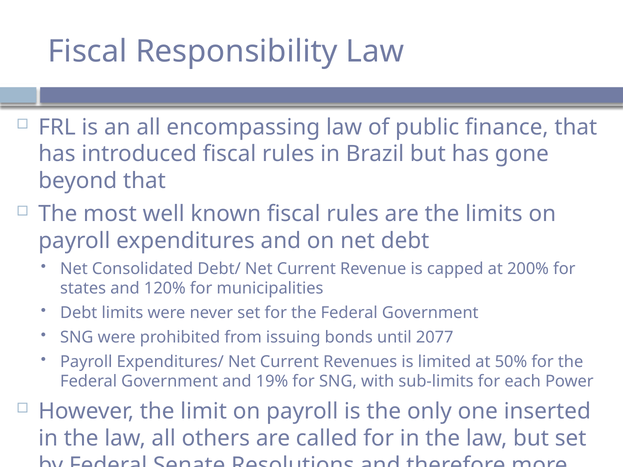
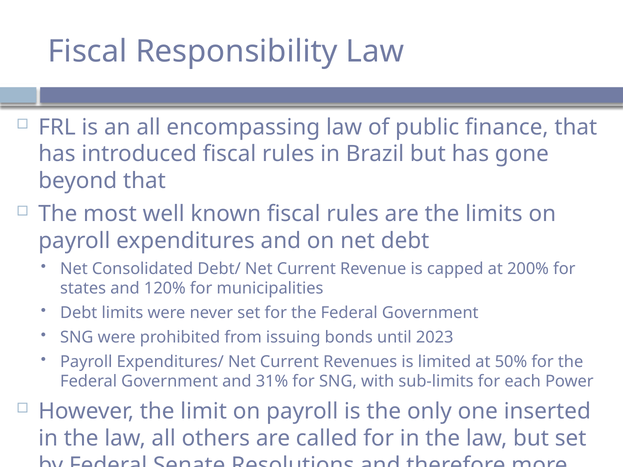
2077: 2077 -> 2023 (435, 337)
19%: 19% -> 31% (272, 382)
